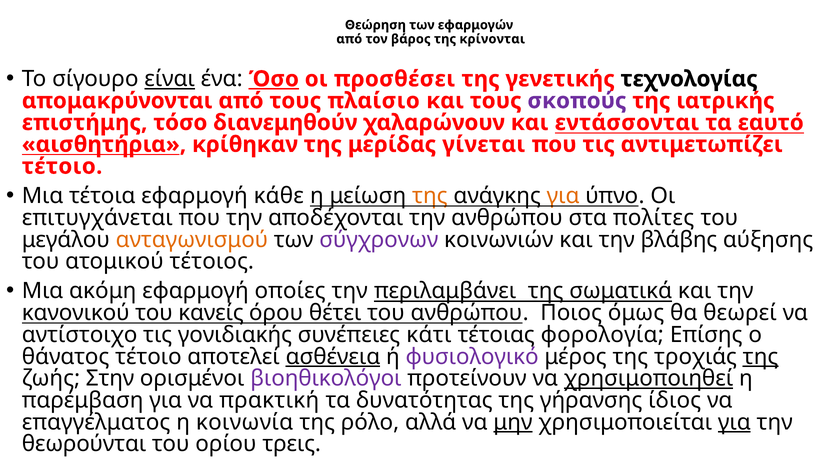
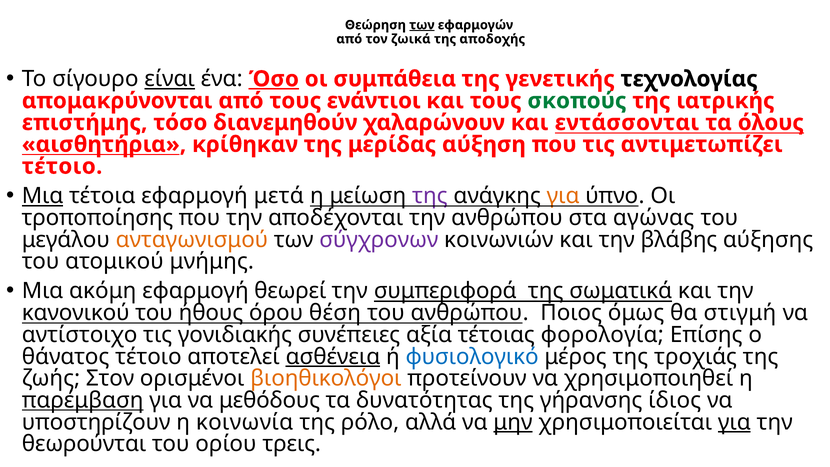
των underline: none -> present (422, 25)
βάρος: βάρος -> ζωικά (411, 39)
κρίνονται: κρίνονται -> αποδοχής (492, 39)
προσθέσει: προσθέσει -> συμπάθεια (395, 79)
πλαίσιο: πλαίσιο -> ενάντιοι (374, 101)
σκοπούς colour: purple -> green (577, 101)
εαυτό: εαυτό -> όλους (771, 123)
γίνεται: γίνεται -> αύξηση (484, 144)
Μια underline: none -> present (43, 196)
κάθε: κάθε -> μετά (279, 196)
της colour: orange -> purple (430, 196)
επιτυγχάνεται: επιτυγχάνεται -> τροποποίησης (97, 218)
πολίτες: πολίτες -> αγώνας (654, 218)
τέτοιος: τέτοιος -> μνήμης (212, 261)
οποίες: οποίες -> θεωρεί (290, 291)
περιλαμβάνει: περιλαμβάνει -> συμπεριφορά (445, 291)
κανείς: κανείς -> ήθους (211, 313)
θέτει: θέτει -> θέση (335, 313)
θεωρεί: θεωρεί -> στιγμή (740, 313)
κάτι: κάτι -> αξία (429, 335)
φυσιολογικό colour: purple -> blue (472, 356)
της underline: present -> none (761, 356)
Στην: Στην -> Στον (110, 378)
βιοηθικολόγοι colour: purple -> orange (326, 378)
χρησιμοποιηθεί underline: present -> none (649, 378)
παρέμβαση underline: none -> present (83, 400)
πρακτική: πρακτική -> μεθόδους (269, 400)
επαγγέλματος: επαγγέλματος -> υποστηρίζουν (96, 422)
